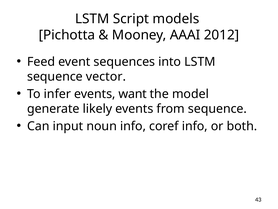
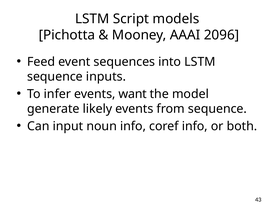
2012: 2012 -> 2096 (222, 35)
vector: vector -> inputs (106, 76)
